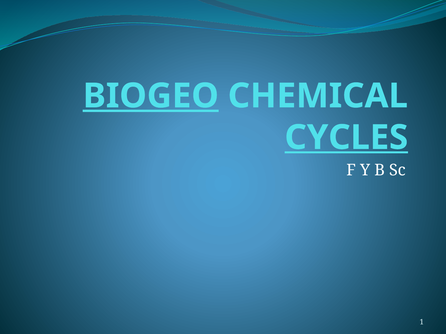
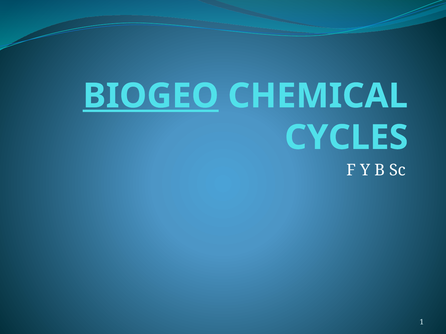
CYCLES underline: present -> none (346, 138)
